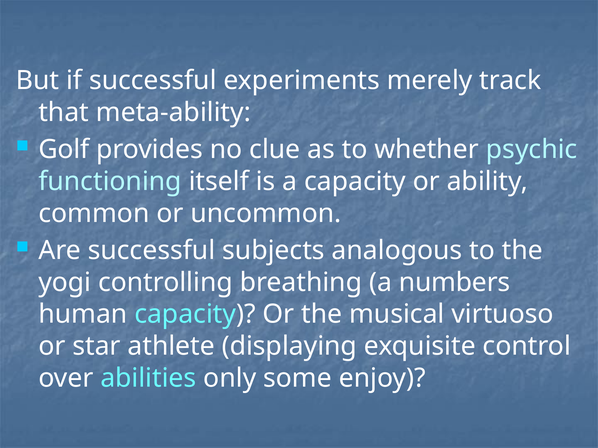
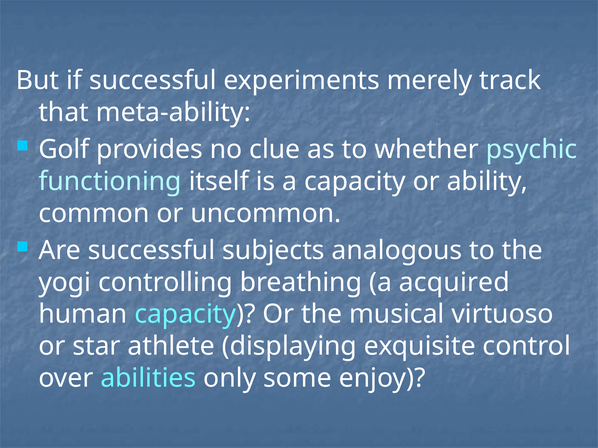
numbers: numbers -> acquired (454, 283)
